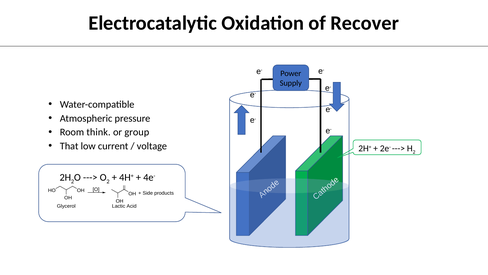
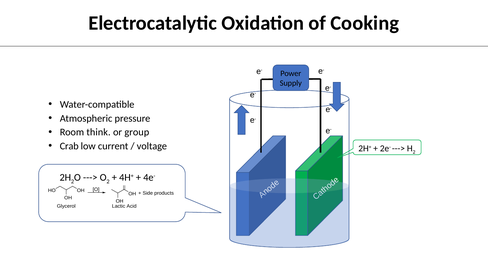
Recover: Recover -> Cooking (365, 23)
That: That -> Crab (69, 146)
